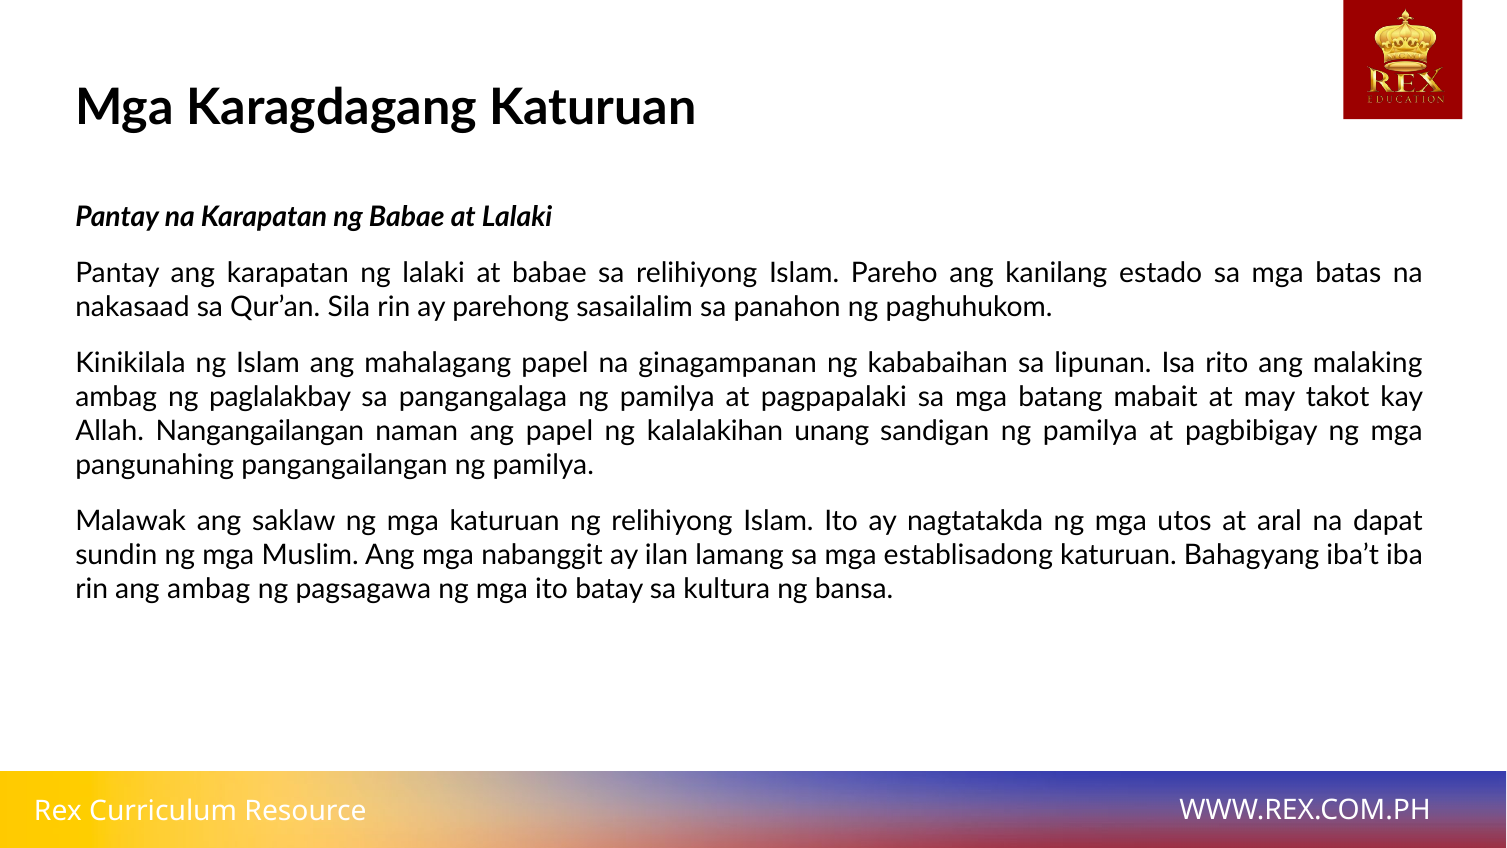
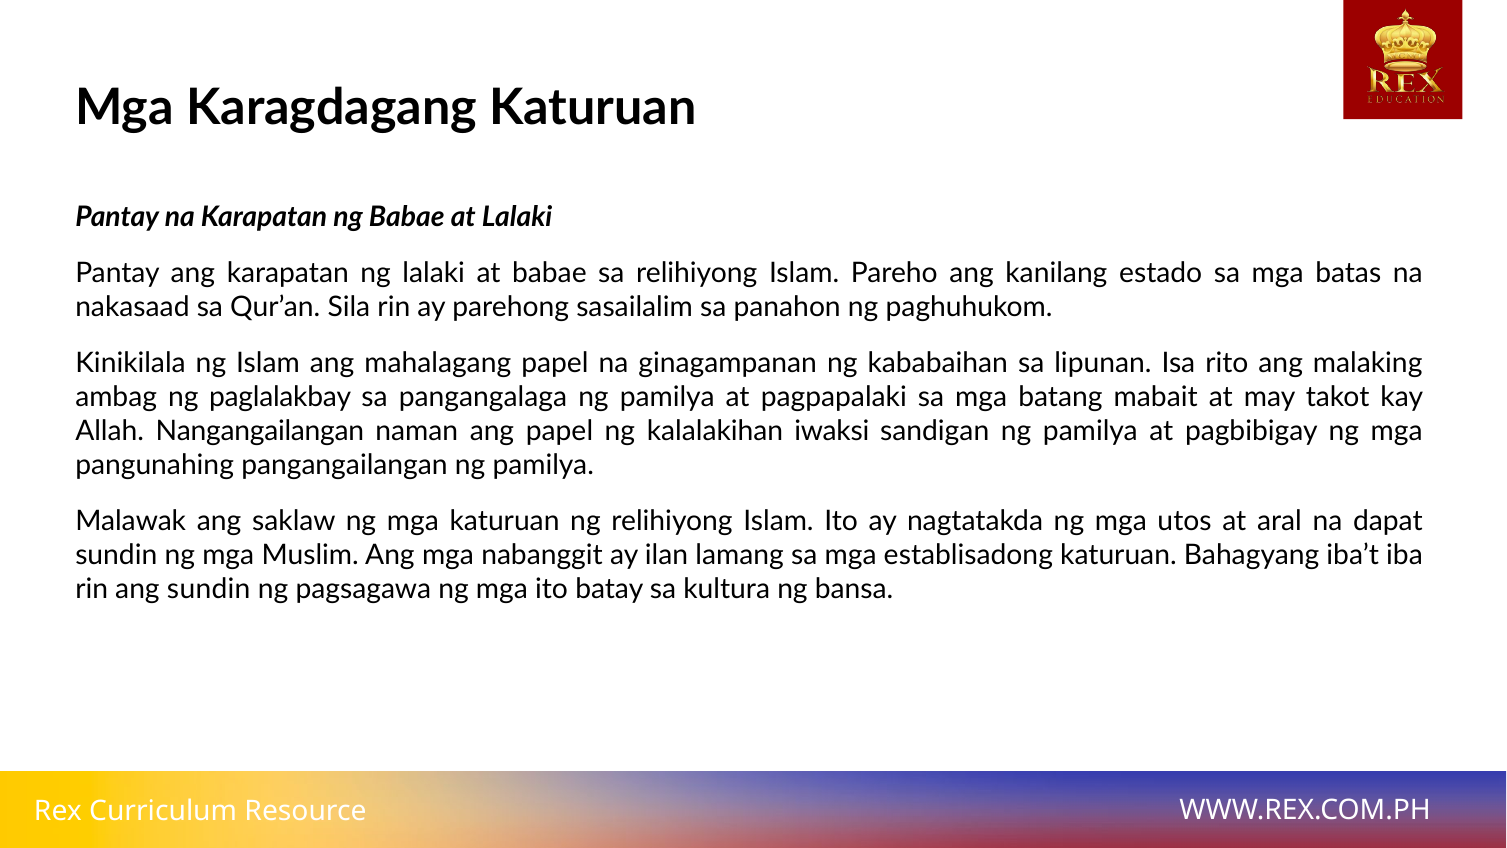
unang: unang -> iwaksi (832, 431)
ang ambag: ambag -> sundin (209, 589)
